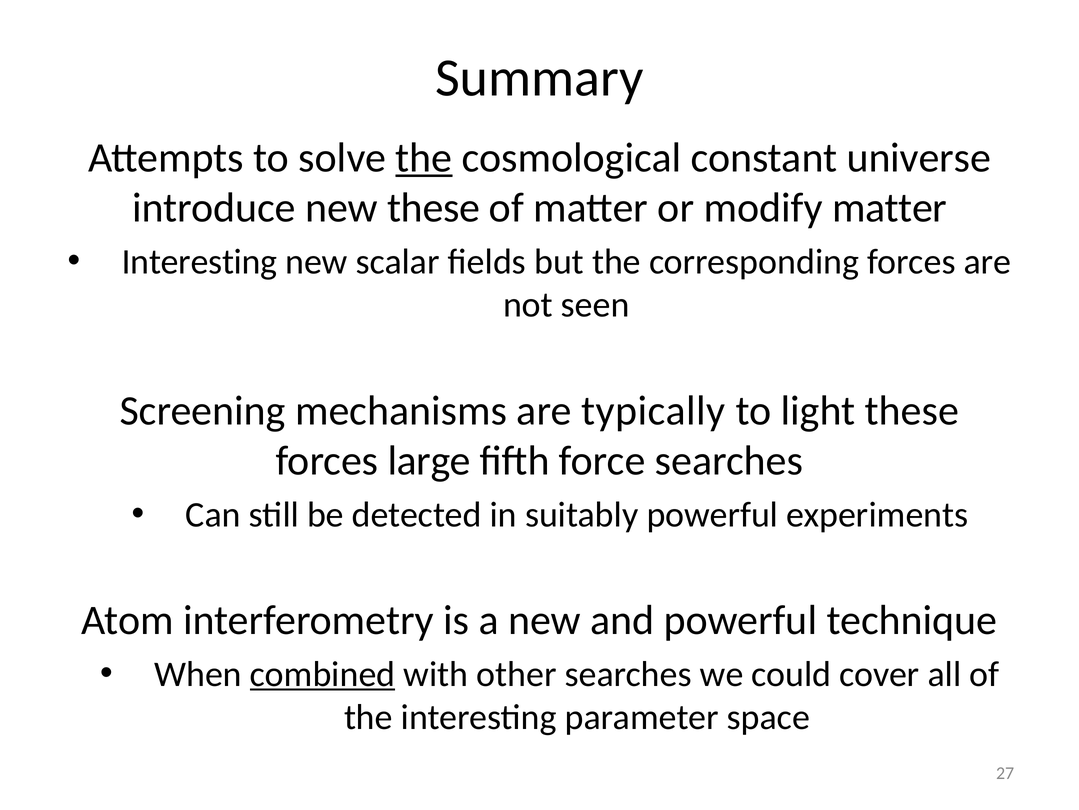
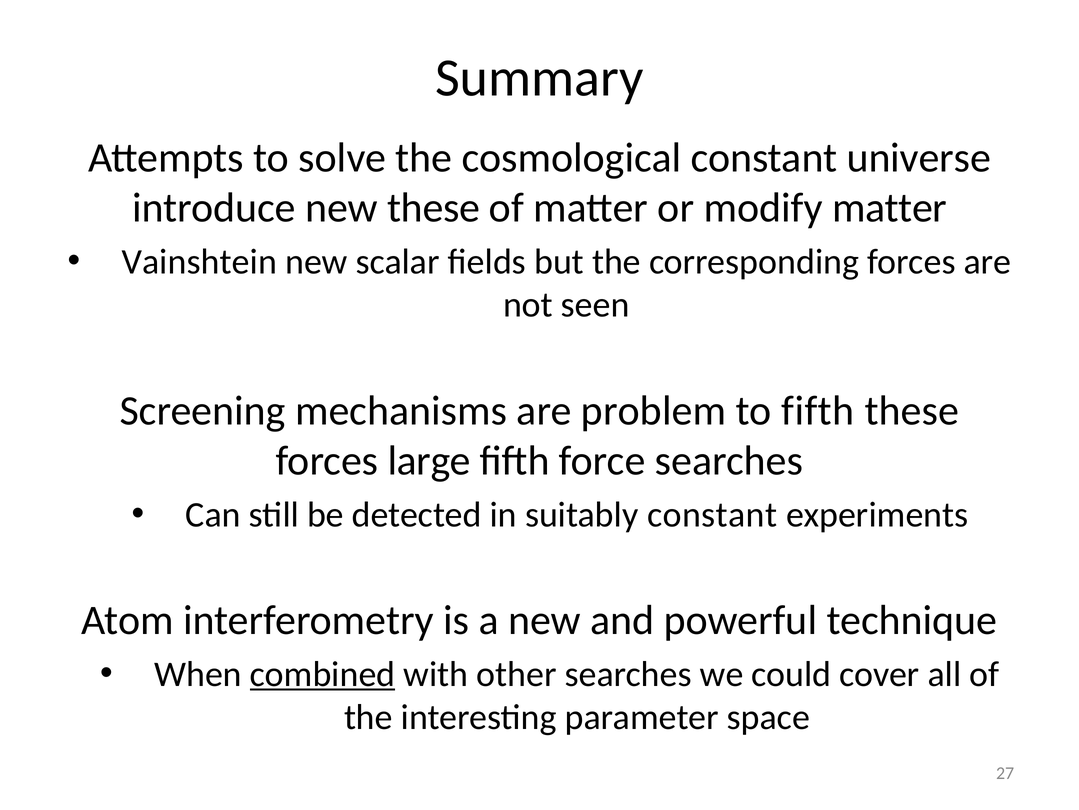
the underline: present -> none (424, 158)
Interesting: Interesting -> Vainshtein (199, 261)
typically: typically -> problem (654, 410)
to light: light -> fifth (818, 410)
suitably powerful: powerful -> constant (712, 514)
